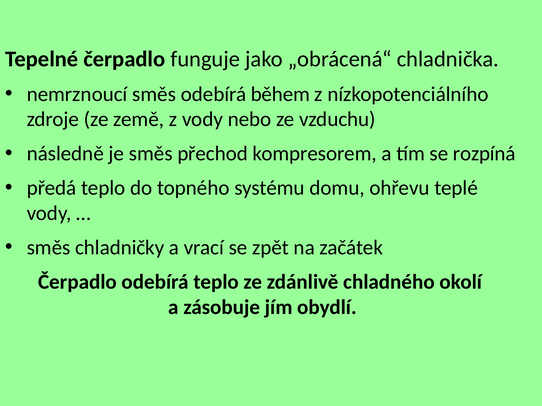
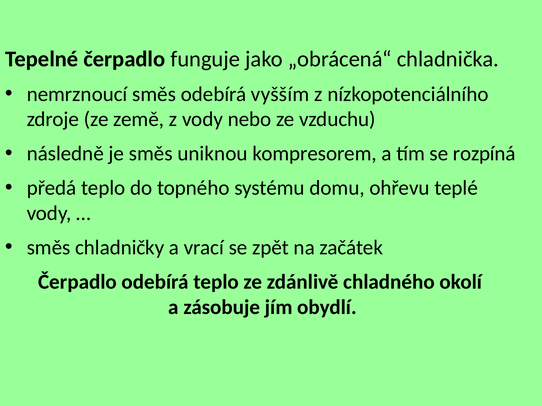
během: během -> vyšším (280, 94)
přechod: přechod -> uniknou (213, 154)
